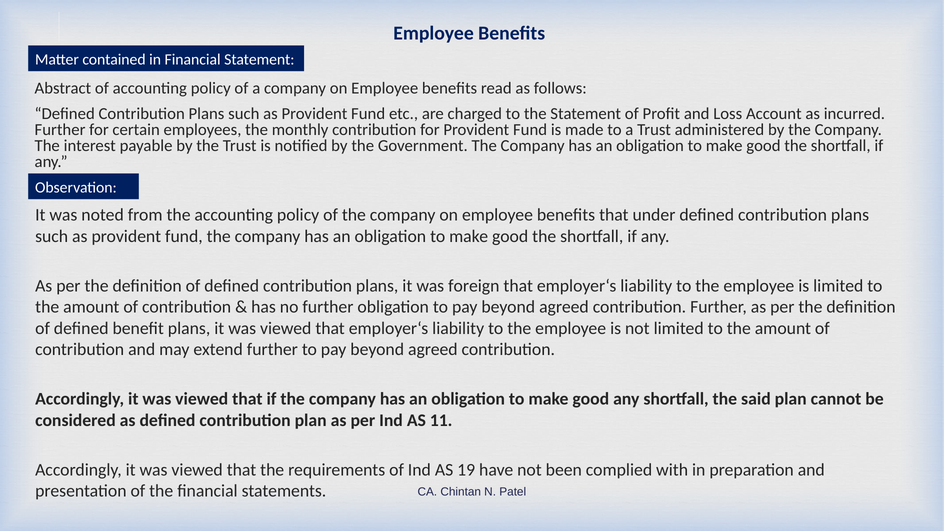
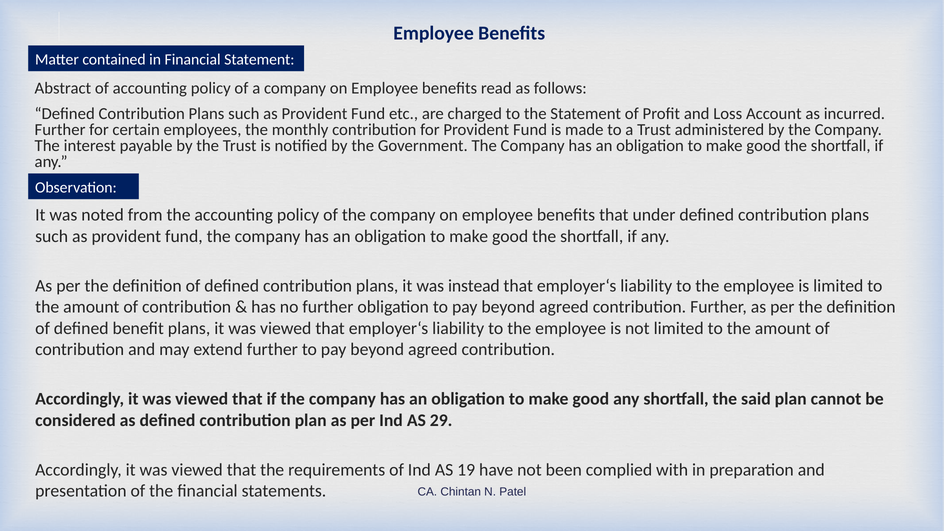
foreign: foreign -> instead (474, 286)
11: 11 -> 29 (441, 420)
